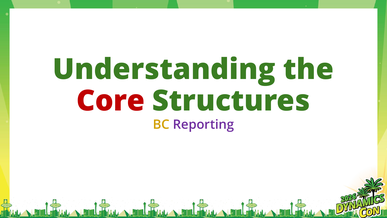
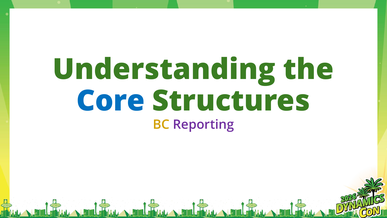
Core colour: red -> blue (111, 101)
